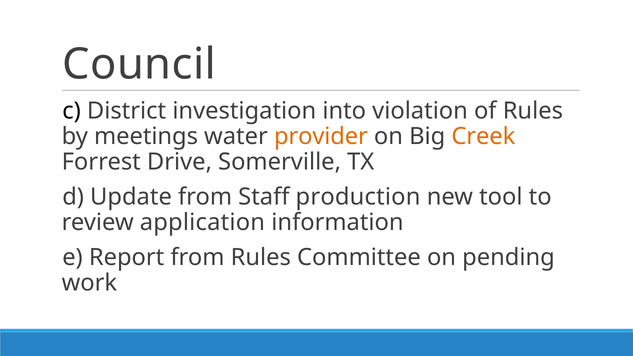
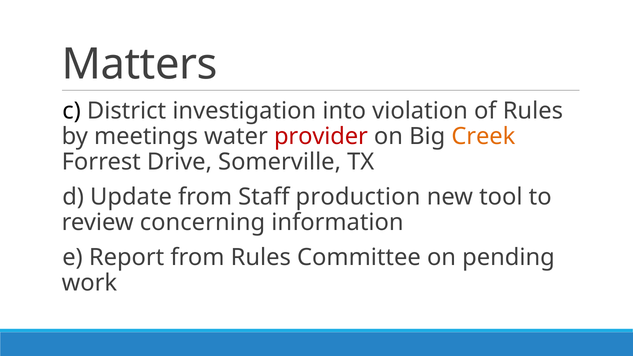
Council: Council -> Matters (140, 65)
provider colour: orange -> red (321, 137)
application: application -> concerning (202, 223)
